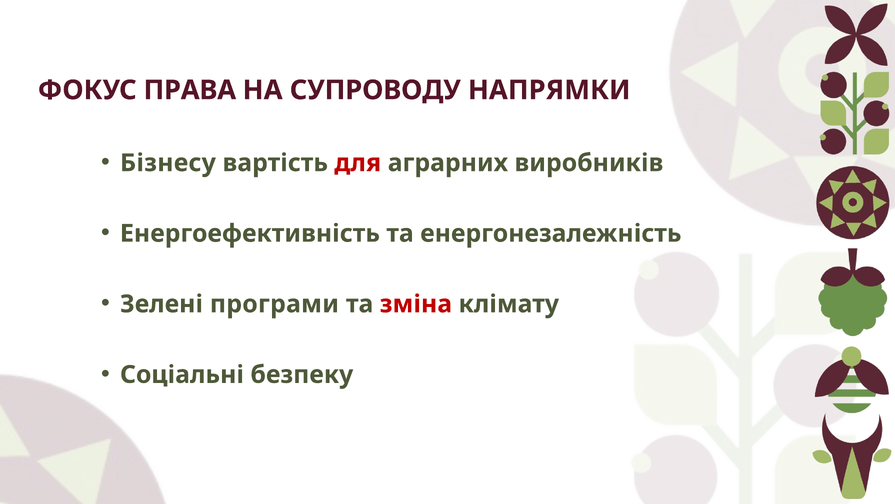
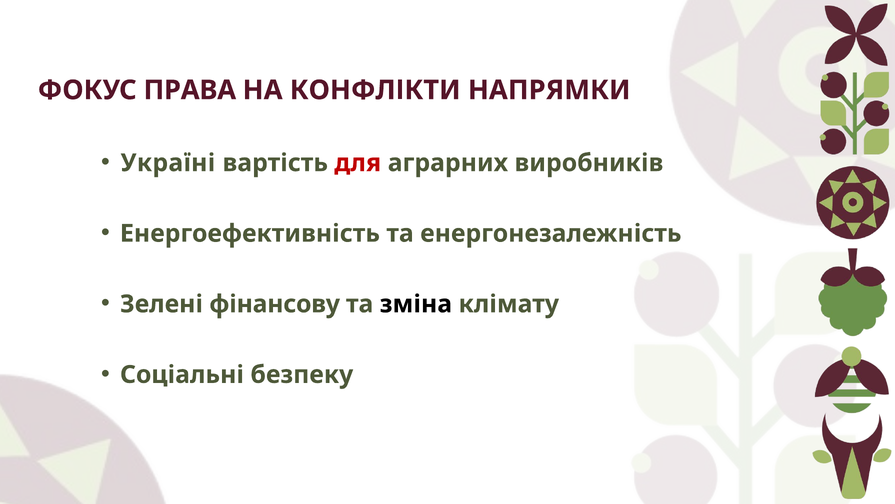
СУПРОВОДУ: СУПРОВОДУ -> КОНФЛІКТИ (375, 90)
Бізнесу: Бізнесу -> Україні (168, 163)
програми: програми -> фінансову (275, 304)
зміна colour: red -> black (416, 304)
